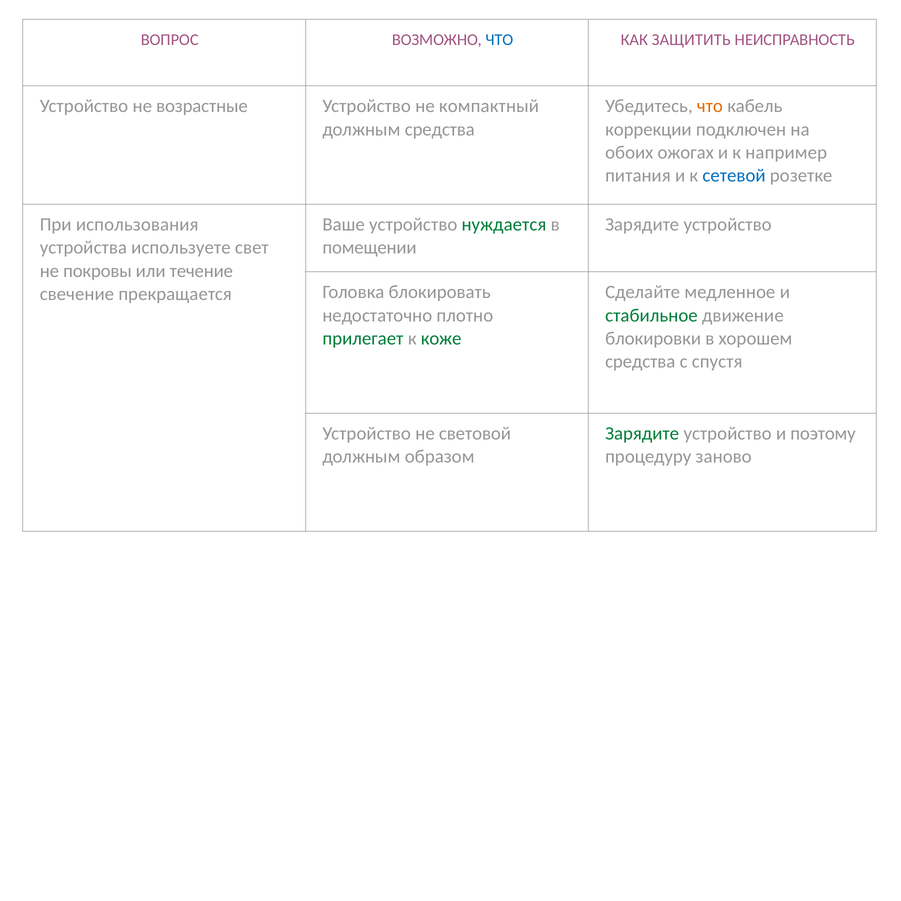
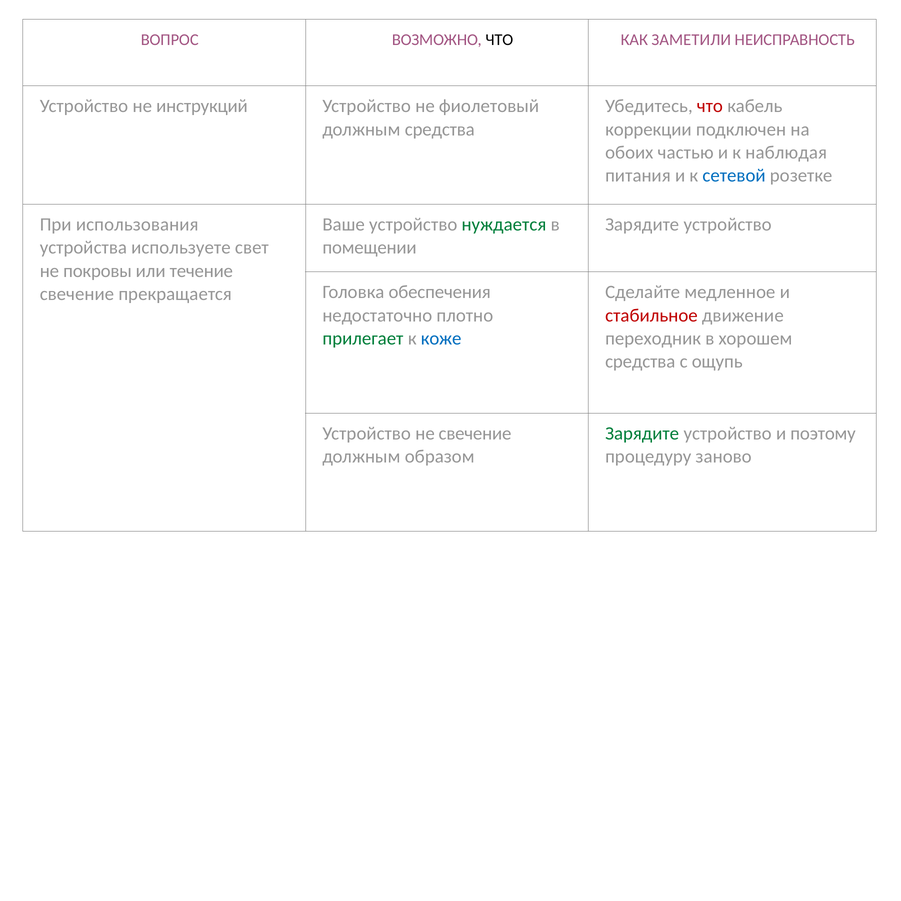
ЧТО colour: blue -> black (499, 40)
ЗАЩИТИТЬ: ЗАЩИТИТЬ -> ЗАМЕТИЛИ (691, 40)
возрастные: возрастные -> инструкций (202, 106)
компактный: компактный -> фиолетовый (489, 106)
что colour: orange -> red (710, 106)
ожогах: ожогах -> частью (686, 152)
например: например -> наблюдая (786, 152)
блокировать: блокировать -> обеспечения (440, 292)
стабильное colour: green -> red (651, 315)
коже colour: green -> blue (441, 339)
блокировки: блокировки -> переходник (653, 339)
спустя: спустя -> ощупь (717, 362)
не световой: световой -> свечение (475, 434)
